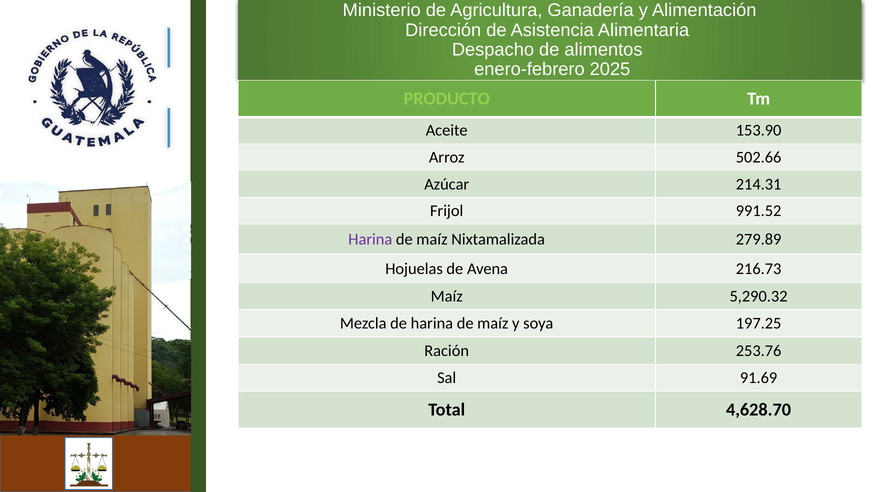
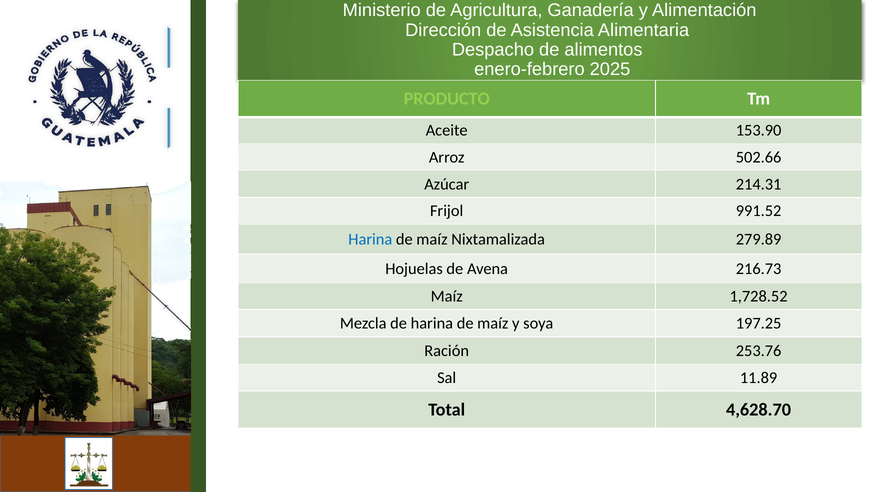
Harina colour: purple -> blue (370, 239)
5,290.32: 5,290.32 -> 1,728.52 (759, 296)
91.69: 91.69 -> 11.89 (759, 378)
